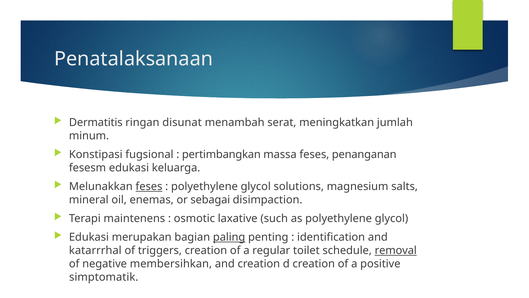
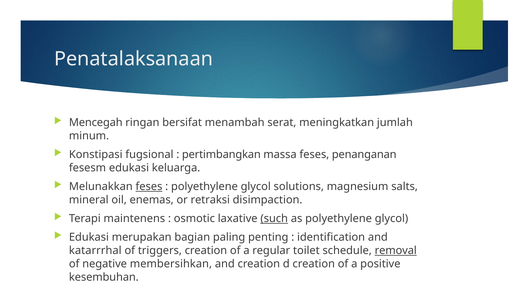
Dermatitis: Dermatitis -> Mencegah (96, 122)
disunat: disunat -> bersifat (182, 122)
sebagai: sebagai -> retraksi (210, 200)
such underline: none -> present (274, 218)
paling underline: present -> none (229, 237)
simptomatik: simptomatik -> kesembuhan (104, 277)
